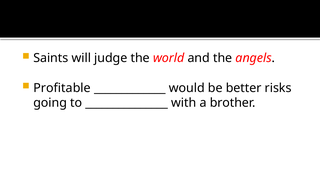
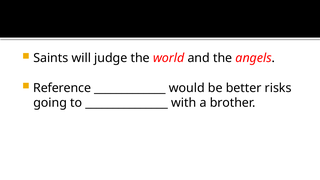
Profitable: Profitable -> Reference (62, 88)
